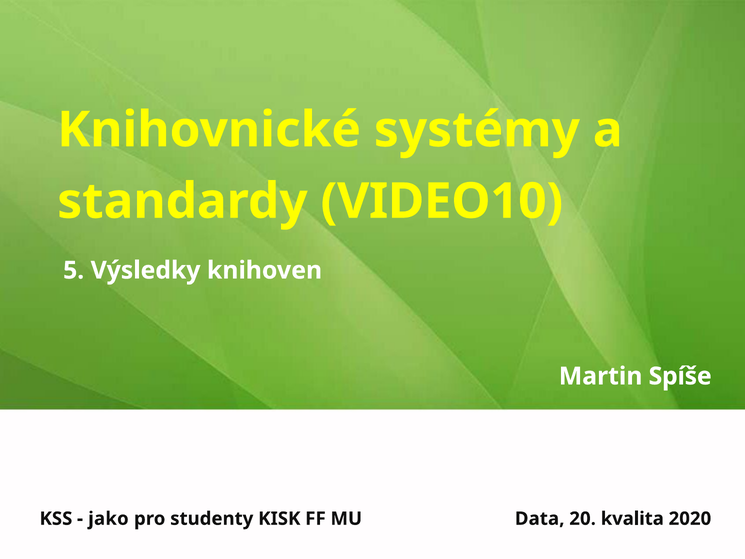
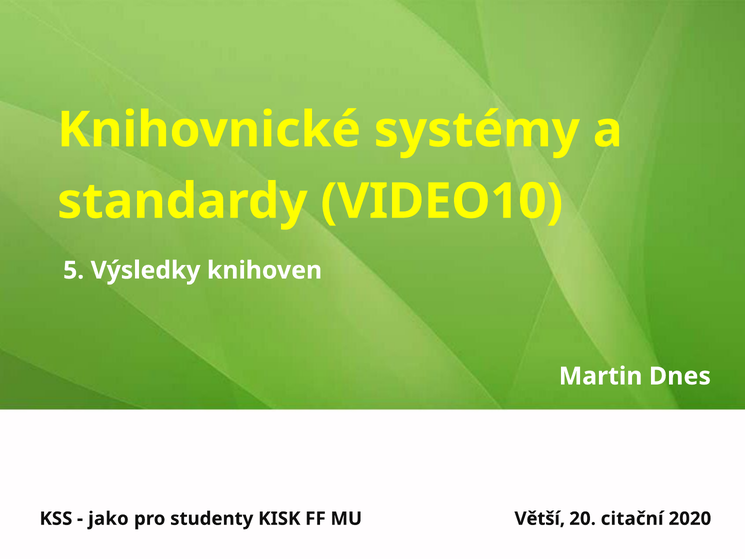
Spíše: Spíše -> Dnes (680, 376)
Data: Data -> Větší (540, 518)
kvalita: kvalita -> citační (632, 518)
